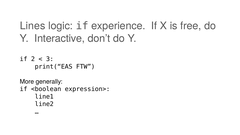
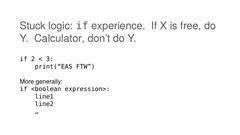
Lines: Lines -> Stuck (33, 26)
Interactive: Interactive -> Calculator (60, 39)
